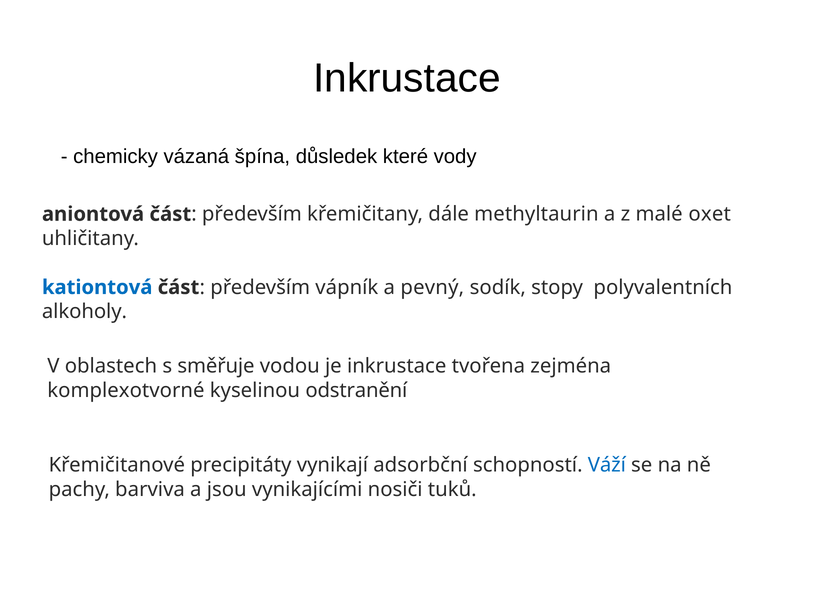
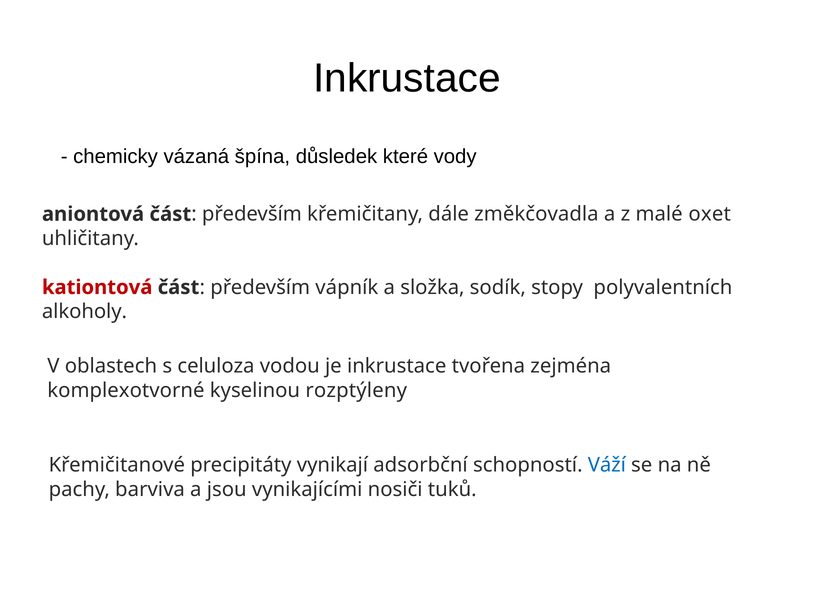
methyltaurin: methyltaurin -> změkčovadla (536, 214)
kationtová colour: blue -> red (97, 288)
pevný: pevný -> složka (432, 288)
směřuje: směřuje -> celuloza (216, 366)
odstranění: odstranění -> rozptýleny (356, 391)
